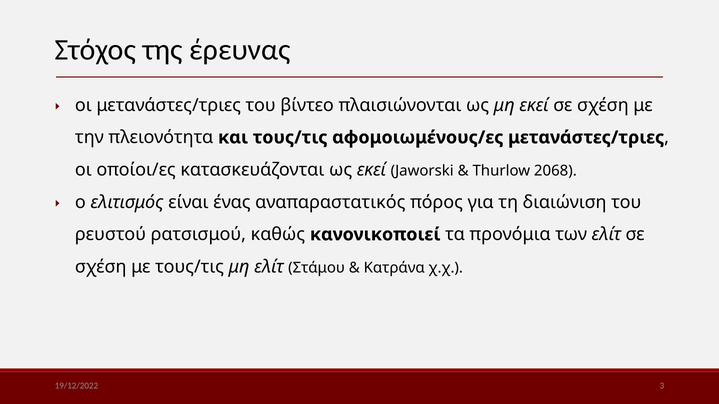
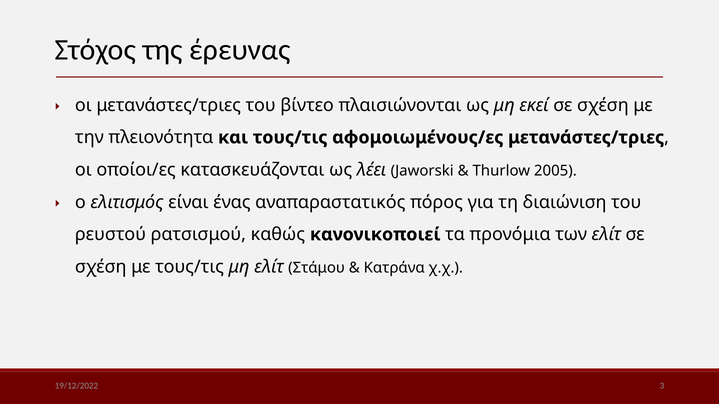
ως εκεί: εκεί -> λέει (371, 170)
2068: 2068 -> 2005 (555, 171)
